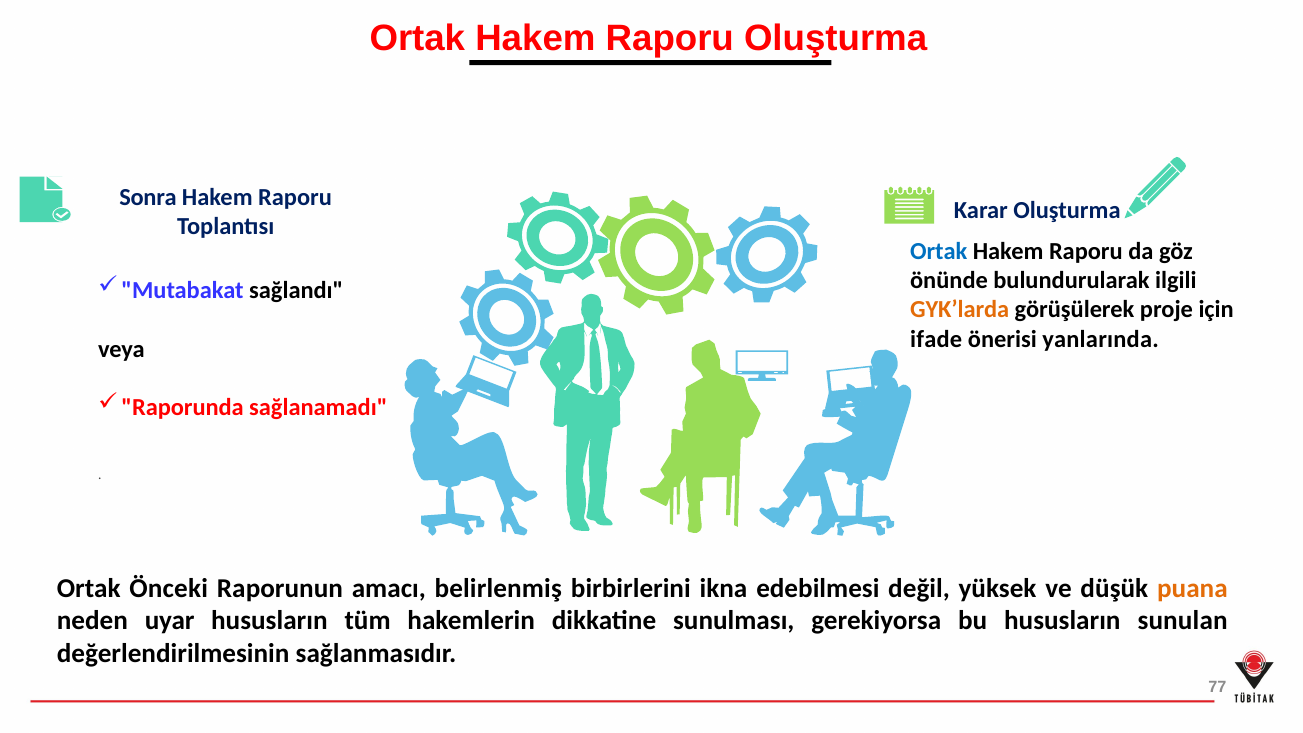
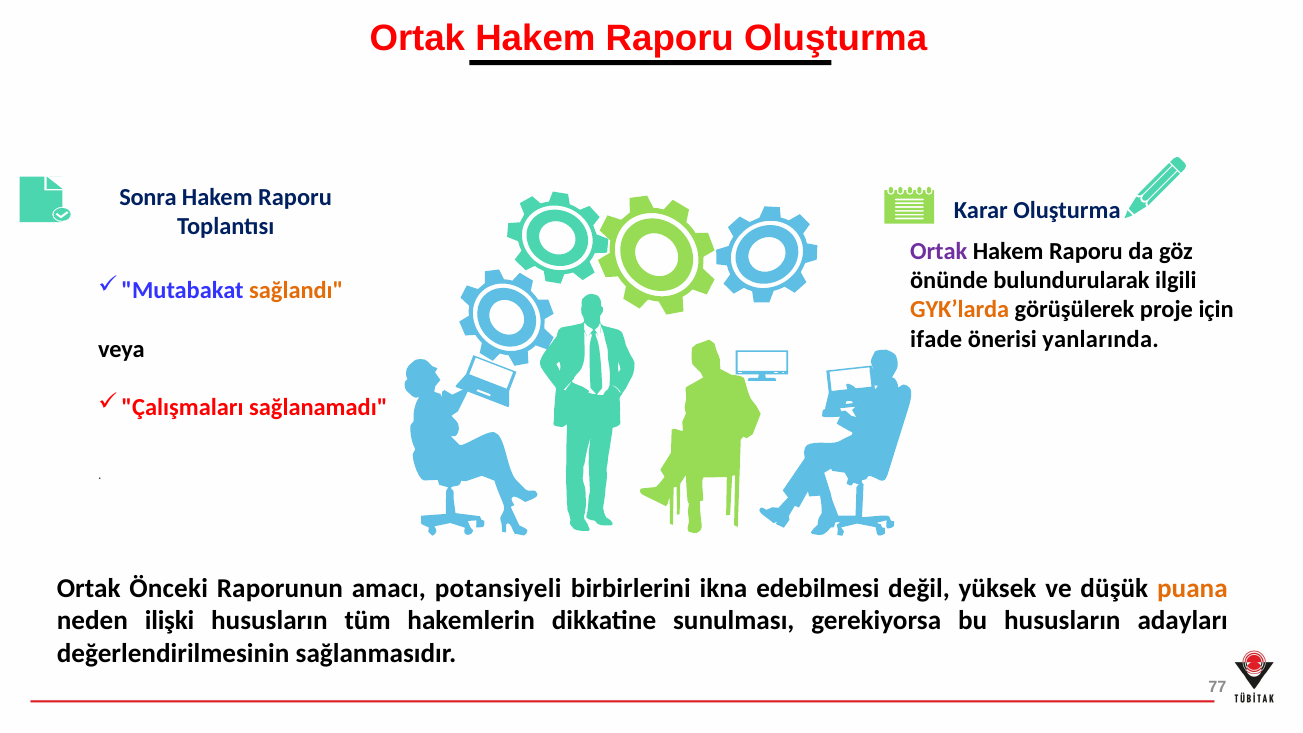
Ortak colour: blue -> purple (939, 251)
sağlandı colour: black -> orange (296, 291)
Raporunda: Raporunda -> Çalışmaları (183, 408)
belirlenmiş: belirlenmiş -> potansiyeli (498, 589)
uyar: uyar -> ilişki (170, 621)
sunulan: sunulan -> adayları (1183, 621)
